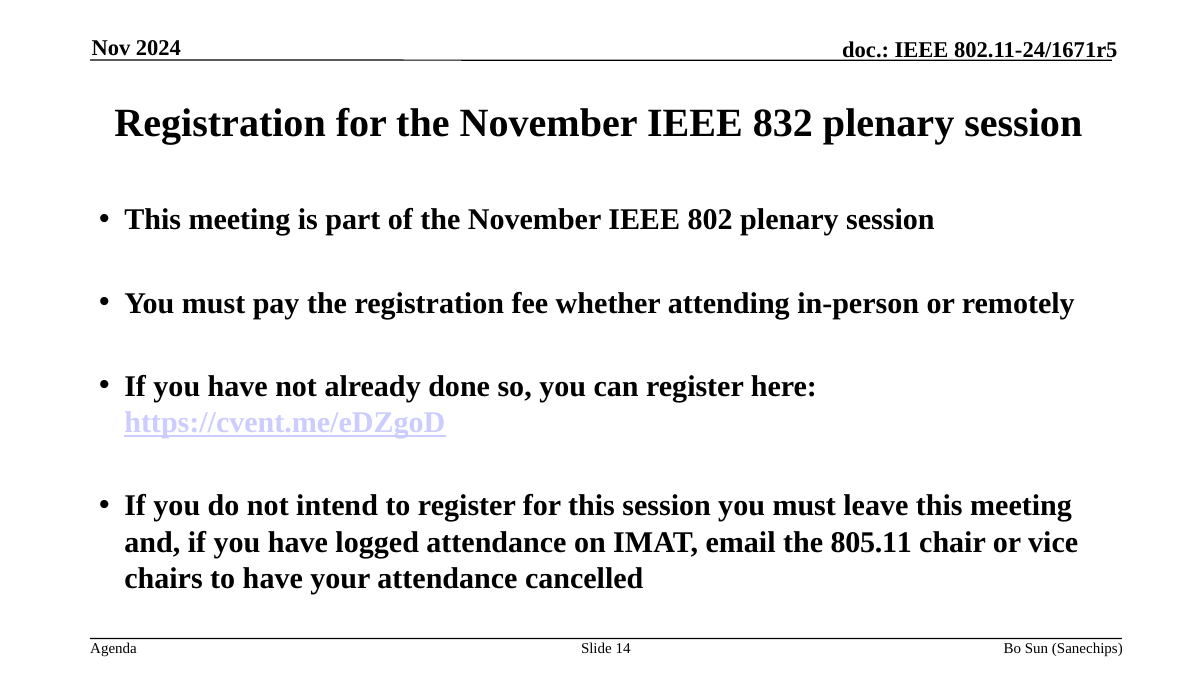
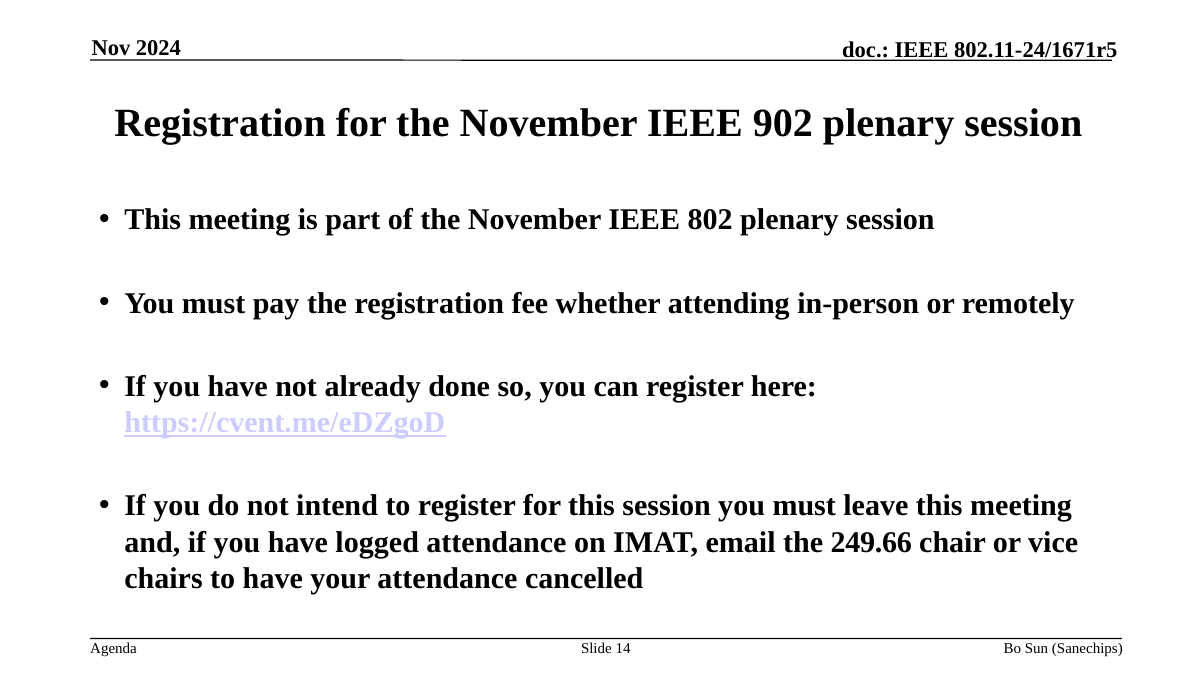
832: 832 -> 902 (783, 123)
805.11: 805.11 -> 249.66 (871, 542)
